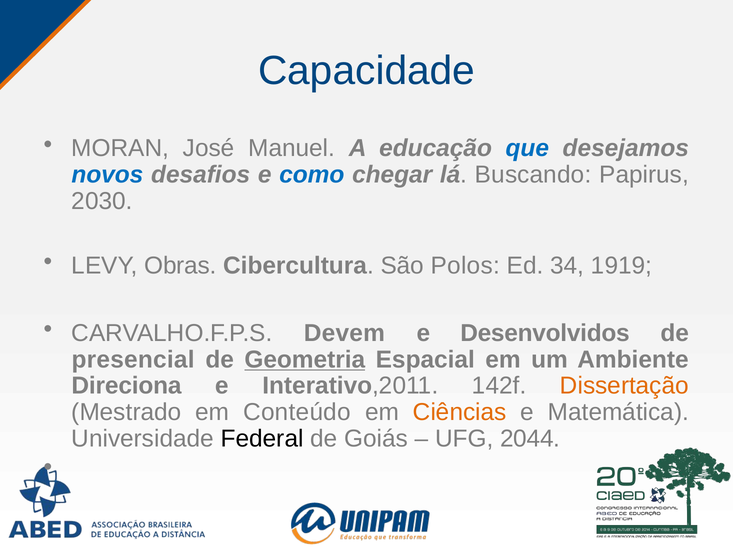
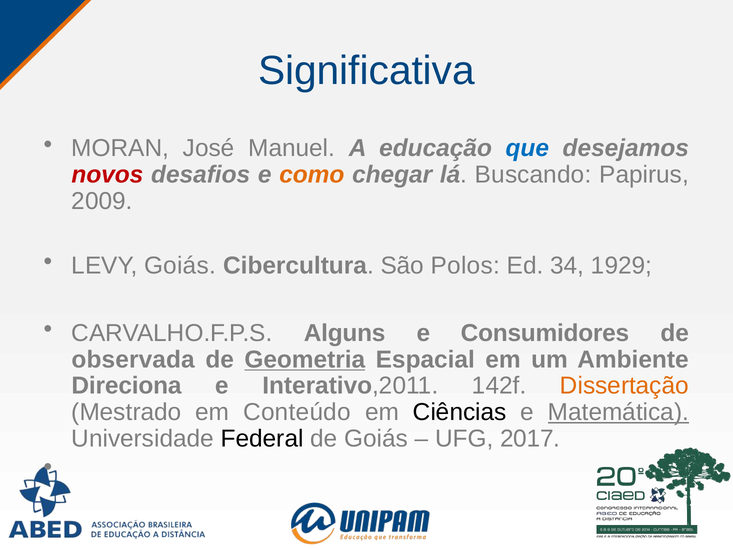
Capacidade: Capacidade -> Significativa (367, 71)
novos colour: blue -> red (107, 175)
como colour: blue -> orange (312, 175)
2030: 2030 -> 2009 (102, 201)
LEVY Obras: Obras -> Goiás (180, 266)
1919: 1919 -> 1929 (622, 266)
Devem: Devem -> Alguns (345, 333)
Desenvolvidos: Desenvolvidos -> Consumidores (545, 333)
presencial: presencial -> observada (133, 359)
Ciências colour: orange -> black (460, 412)
Matemática underline: none -> present (618, 412)
2044: 2044 -> 2017 (530, 438)
